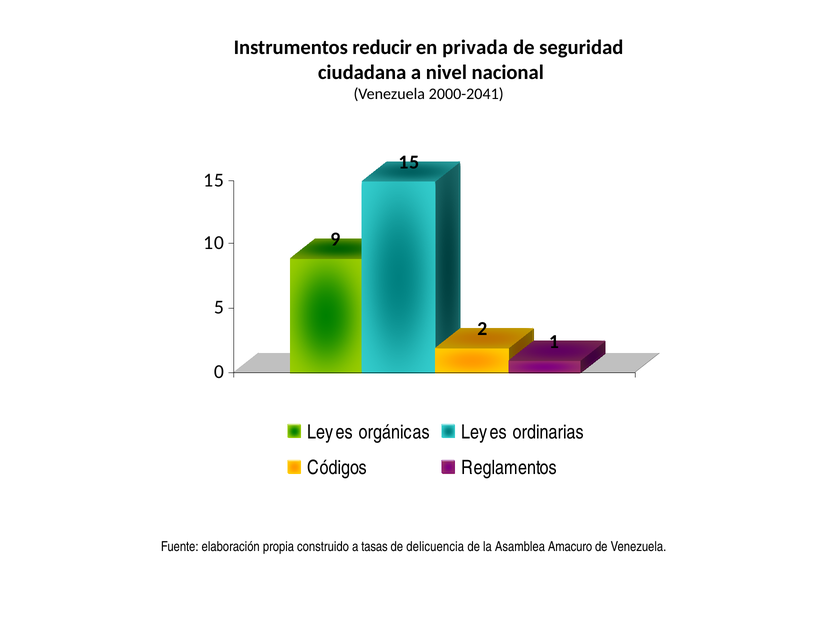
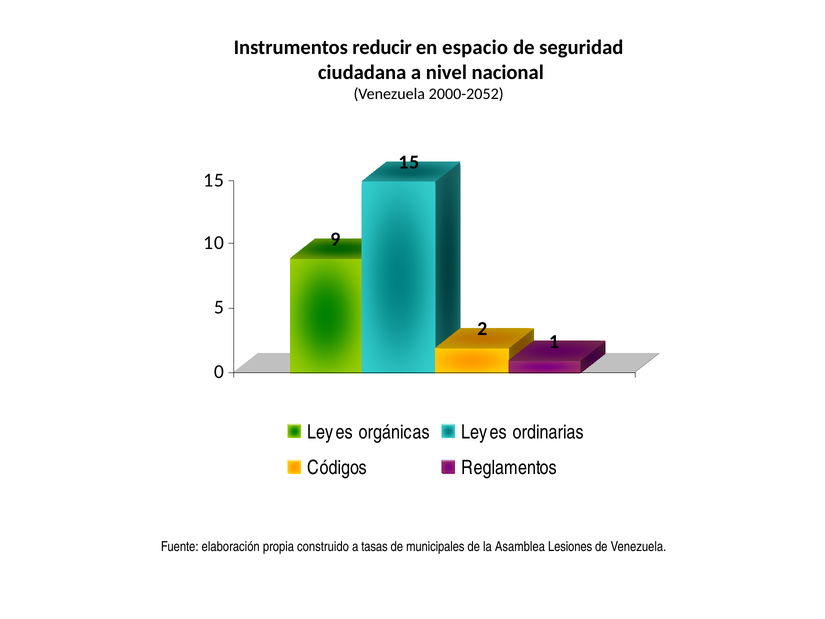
privada: privada -> espacio (475, 48)
2000-2041: 2000-2041 -> 2000-2052 (466, 94)
delicuencia: delicuencia -> municipales (435, 547)
Amacuro: Amacuro -> Lesiones (570, 547)
